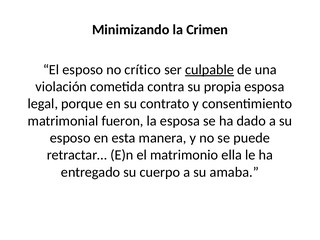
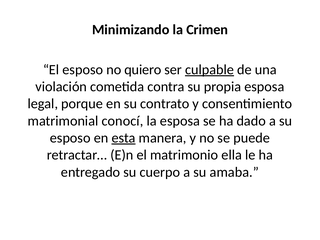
crítico: crítico -> quiero (143, 70)
fueron: fueron -> conocí (122, 121)
esta underline: none -> present (124, 138)
